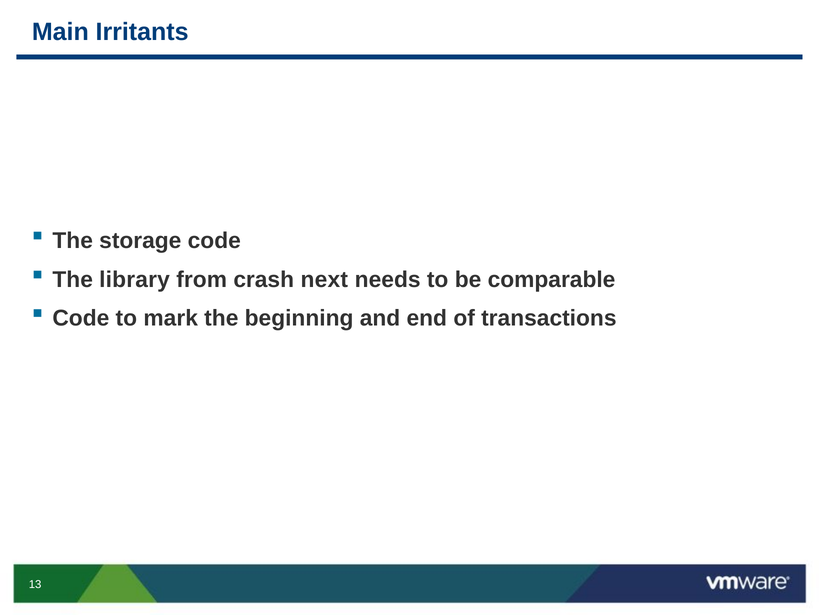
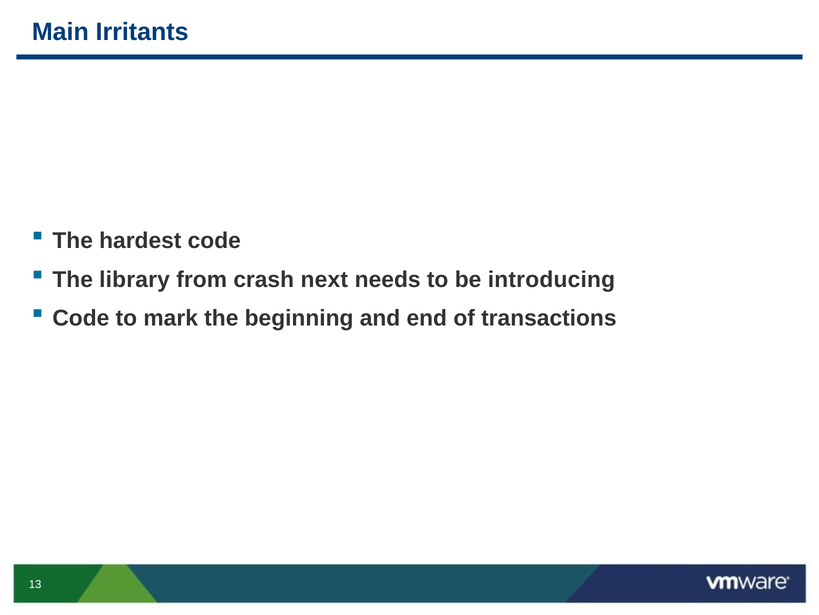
storage: storage -> hardest (140, 240)
comparable: comparable -> introducing (551, 279)
